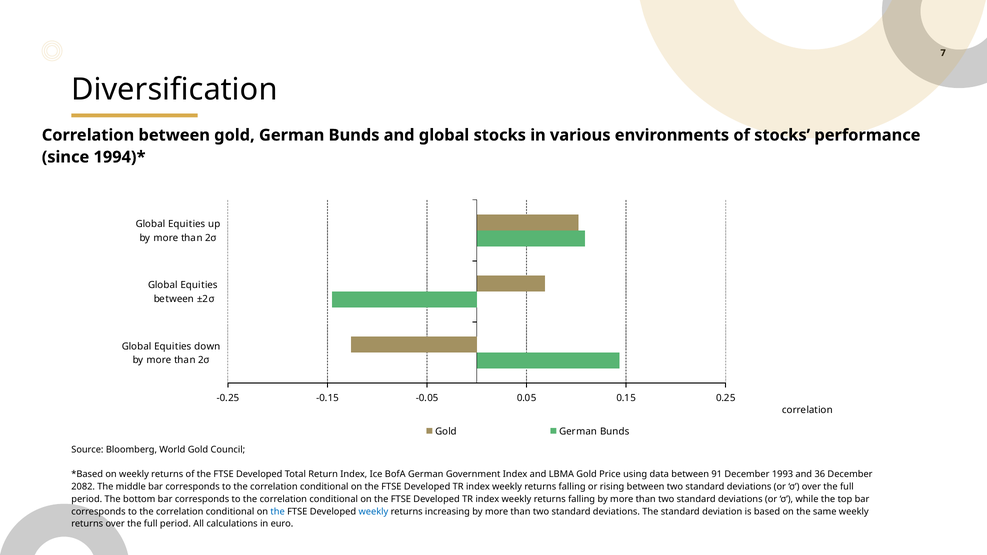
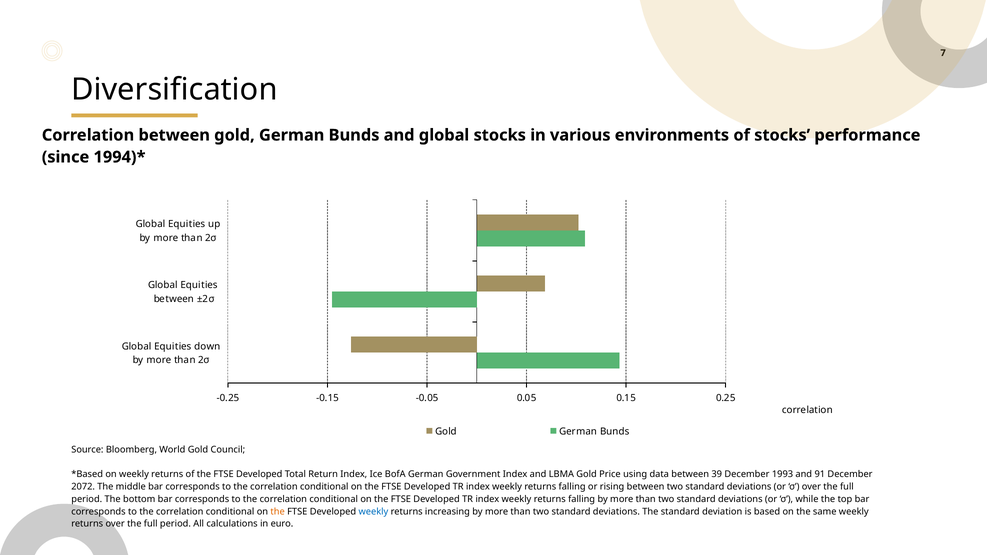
91: 91 -> 39 (717, 475)
36: 36 -> 91 (820, 475)
2082: 2082 -> 2072 (83, 487)
the colour: blue -> orange (278, 512)
